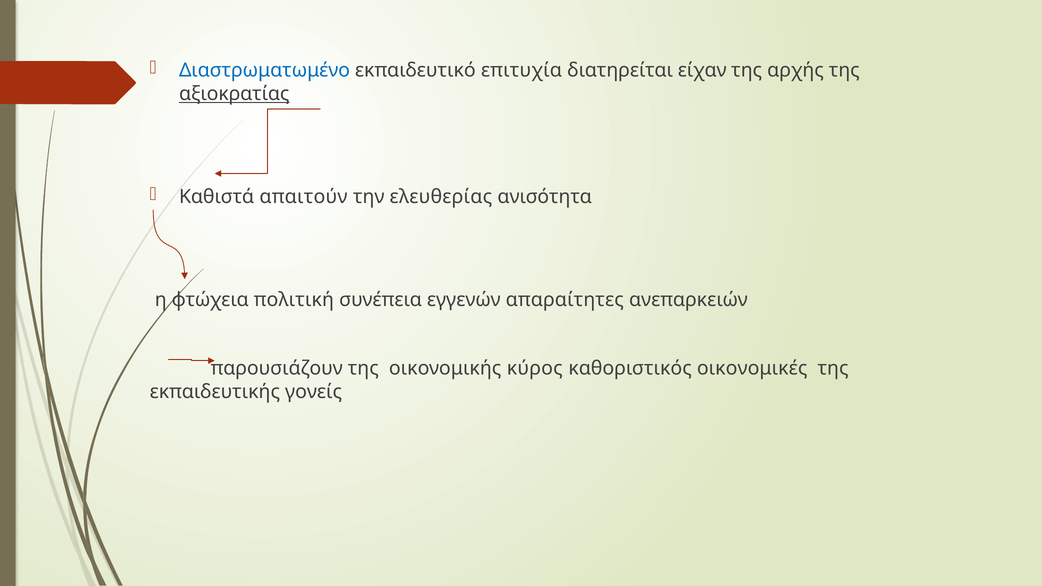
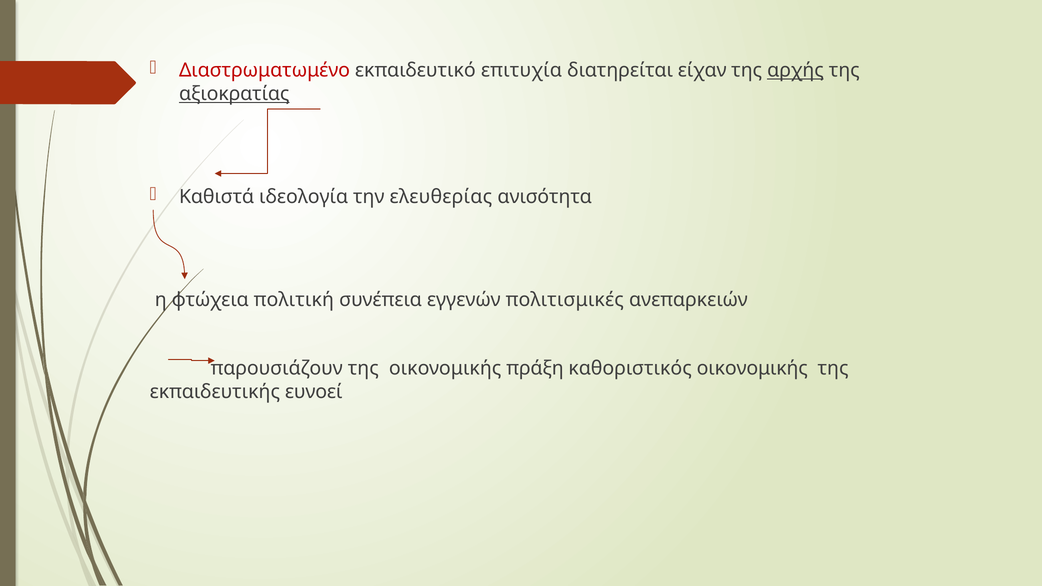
Διαστρωματωμένο colour: blue -> red (265, 71)
αρχής underline: none -> present (795, 71)
απαιτούν: απαιτούν -> ιδεολογία (304, 197)
απαραίτητες: απαραίτητες -> πολιτισμικές (565, 300)
κύρος: κύρος -> πράξη (535, 368)
καθοριστικός οικονομικές: οικονομικές -> οικονομικής (752, 368)
γονείς: γονείς -> ευνοεί (314, 392)
